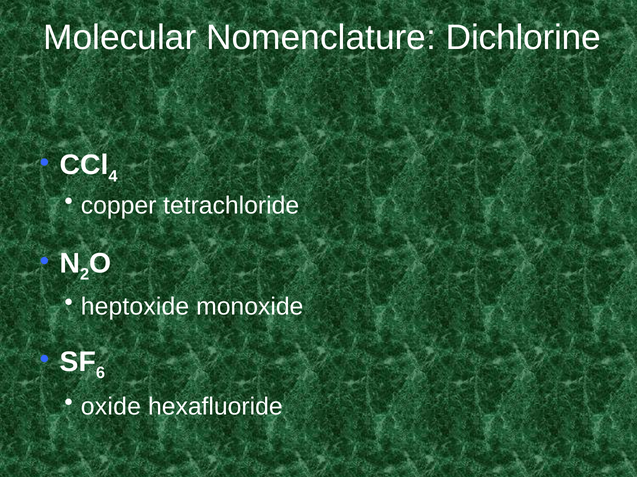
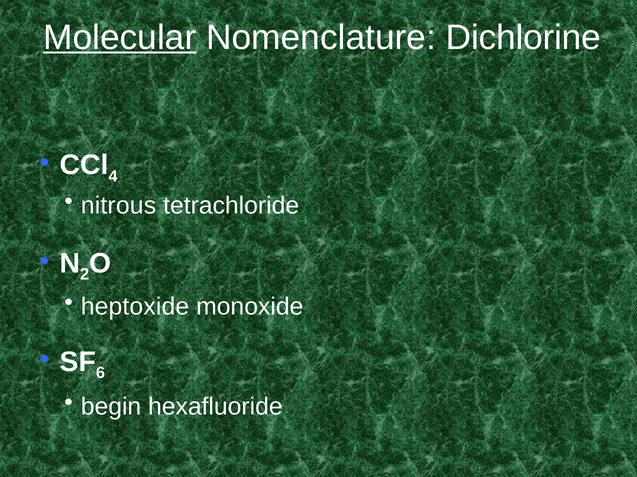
Molecular underline: none -> present (120, 37)
copper: copper -> nitrous (118, 206)
oxide: oxide -> begin (111, 407)
